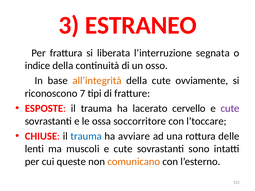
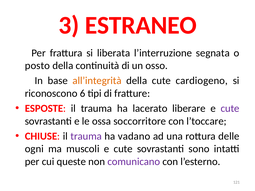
indice: indice -> posto (37, 66)
ovviamente: ovviamente -> cardiogeno (202, 81)
7: 7 -> 6 (83, 94)
cervello: cervello -> liberare (189, 109)
trauma colour: blue -> purple (86, 136)
avviare: avviare -> vadano (134, 136)
lenti: lenti -> ogni (34, 149)
comunicano colour: orange -> purple (134, 162)
